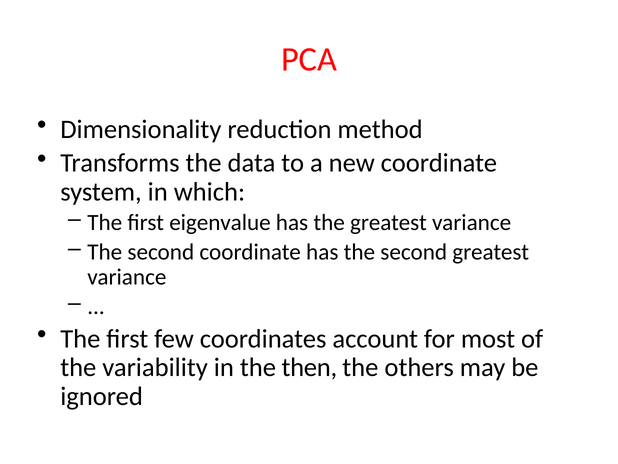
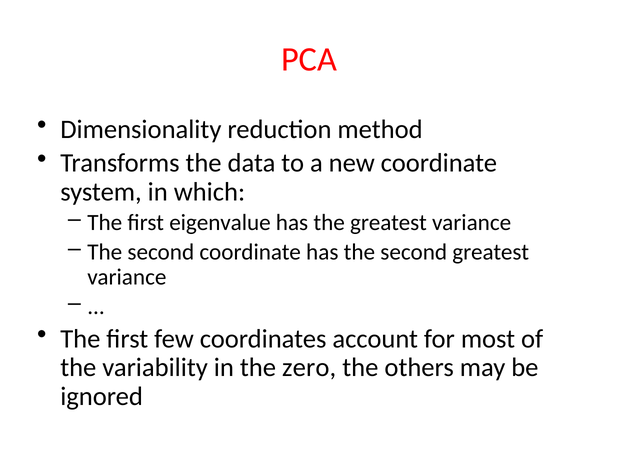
then: then -> zero (309, 367)
